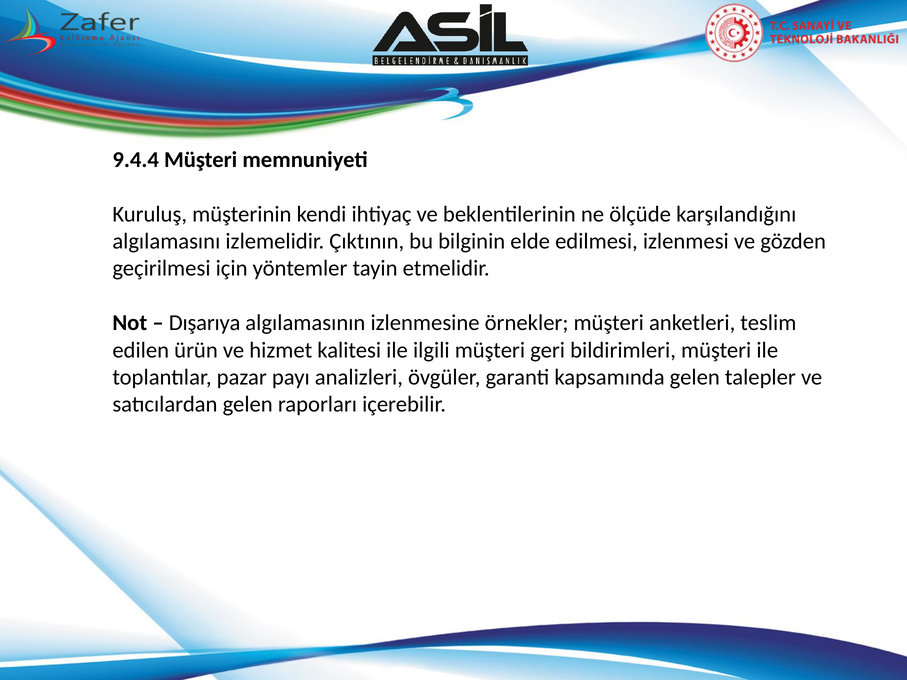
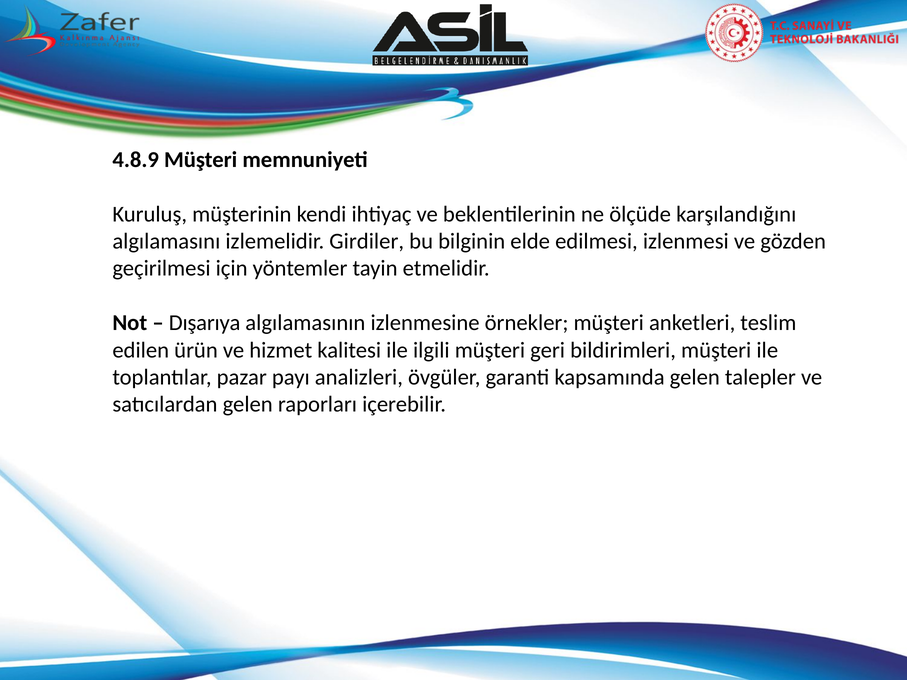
9.4.4: 9.4.4 -> 4.8.9 (136, 160)
Çıktının: Çıktının -> Girdiler (367, 241)
